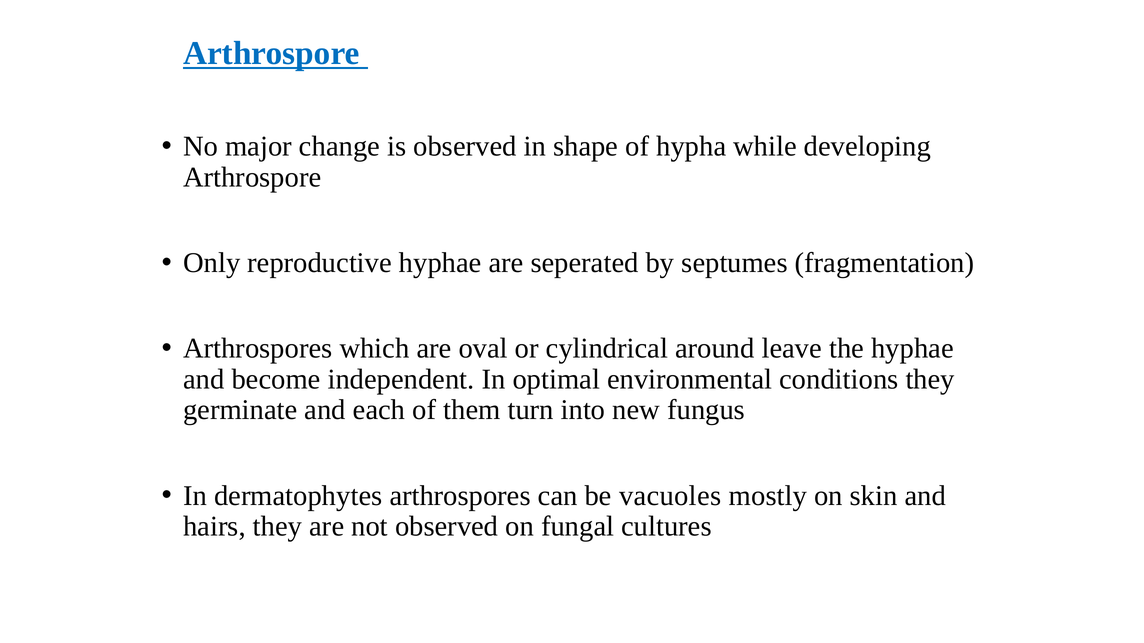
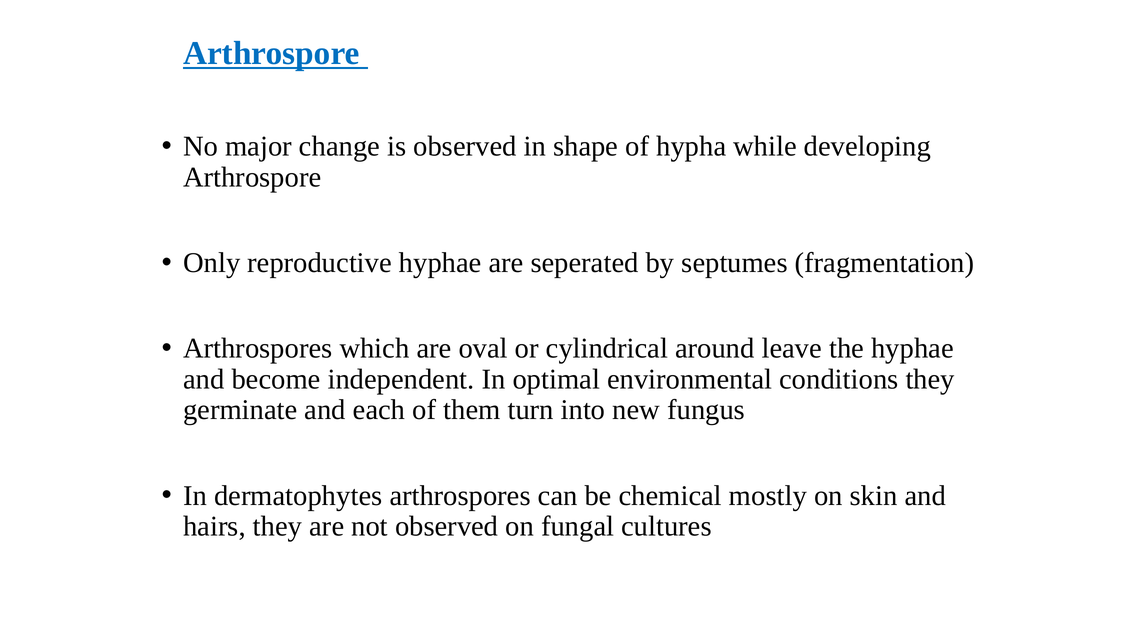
vacuoles: vacuoles -> chemical (670, 496)
